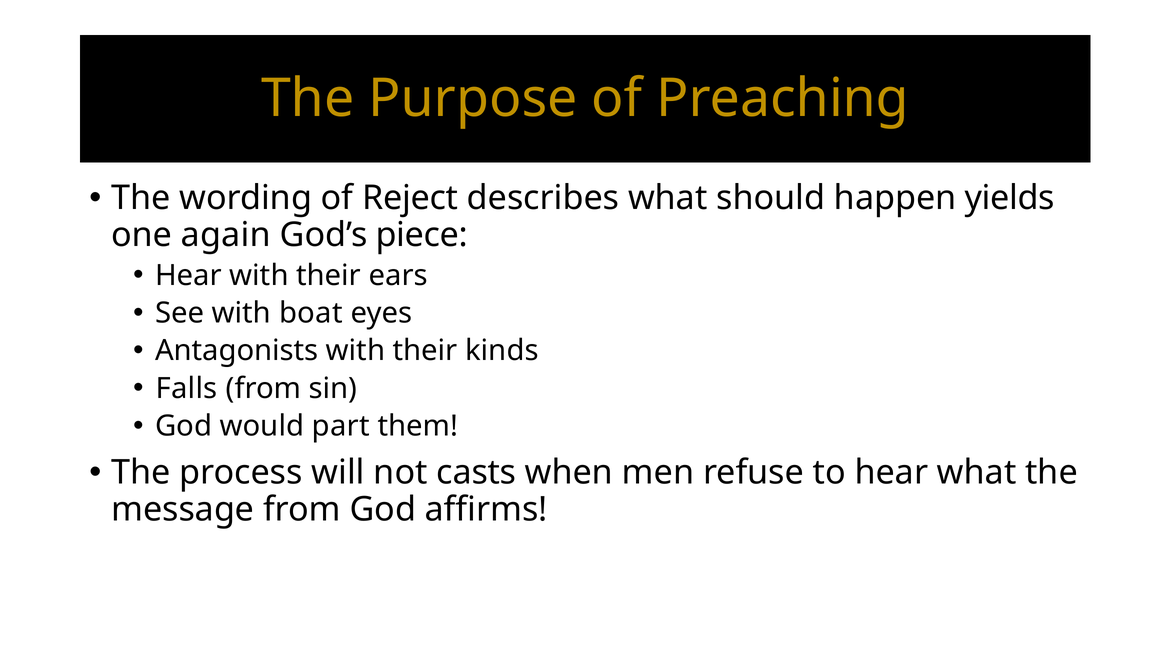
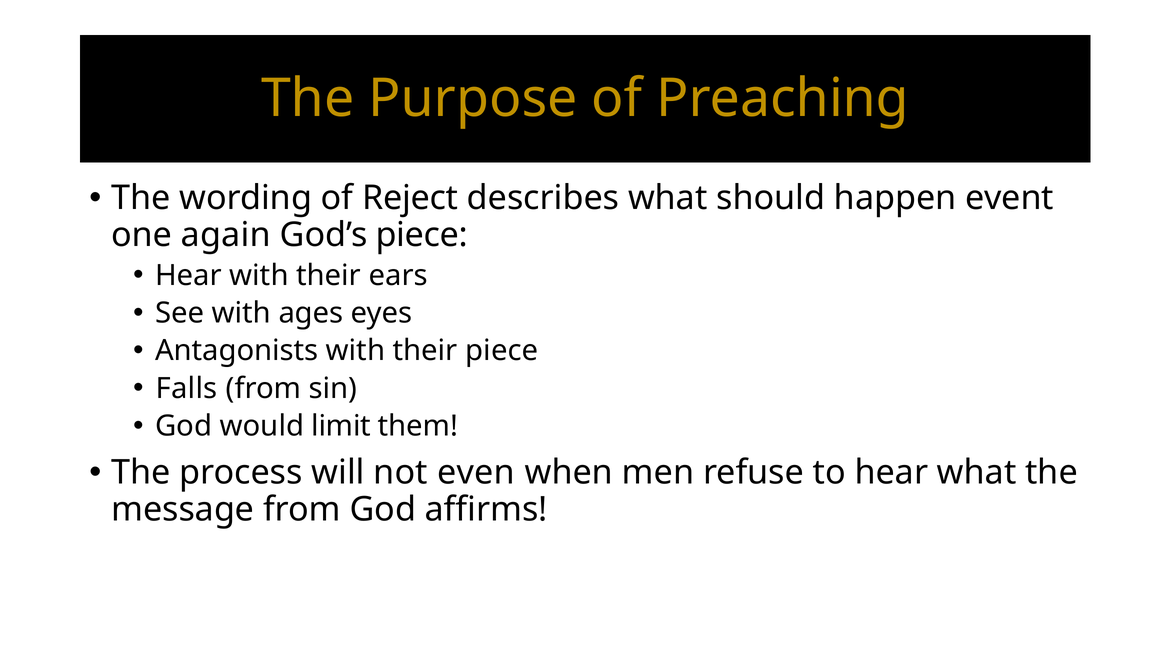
yields: yields -> event (1009, 198)
boat: boat -> ages (311, 313)
their kinds: kinds -> piece (502, 351)
part: part -> limit (341, 426)
casts: casts -> even (476, 472)
